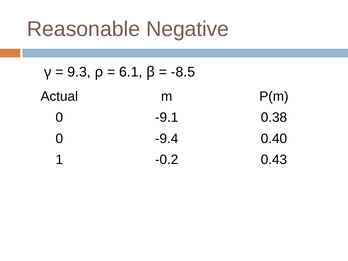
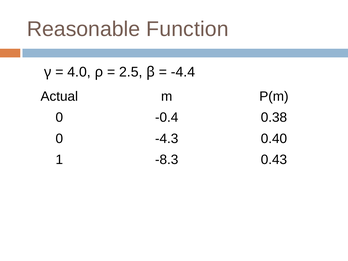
Negative: Negative -> Function (187, 29)
9.3: 9.3 -> 4.0 (79, 72)
6.1: 6.1 -> 2.5 (131, 72)
-8.5: -8.5 -> -4.4 (183, 72)
-9.1: -9.1 -> -0.4 (167, 118)
-9.4: -9.4 -> -4.3 (167, 139)
-0.2: -0.2 -> -8.3 (167, 160)
